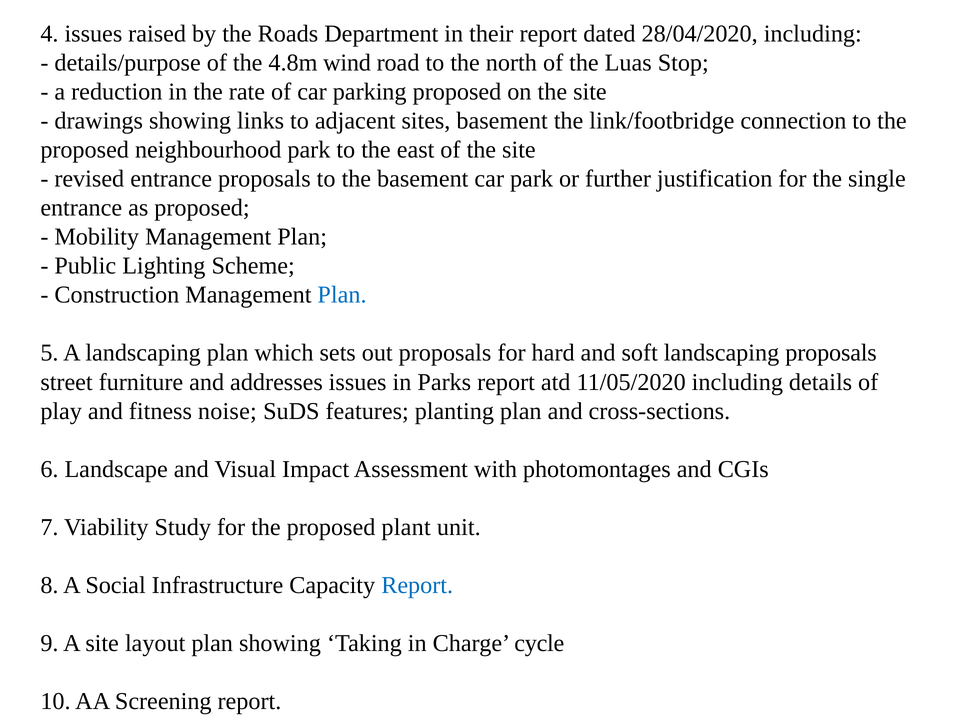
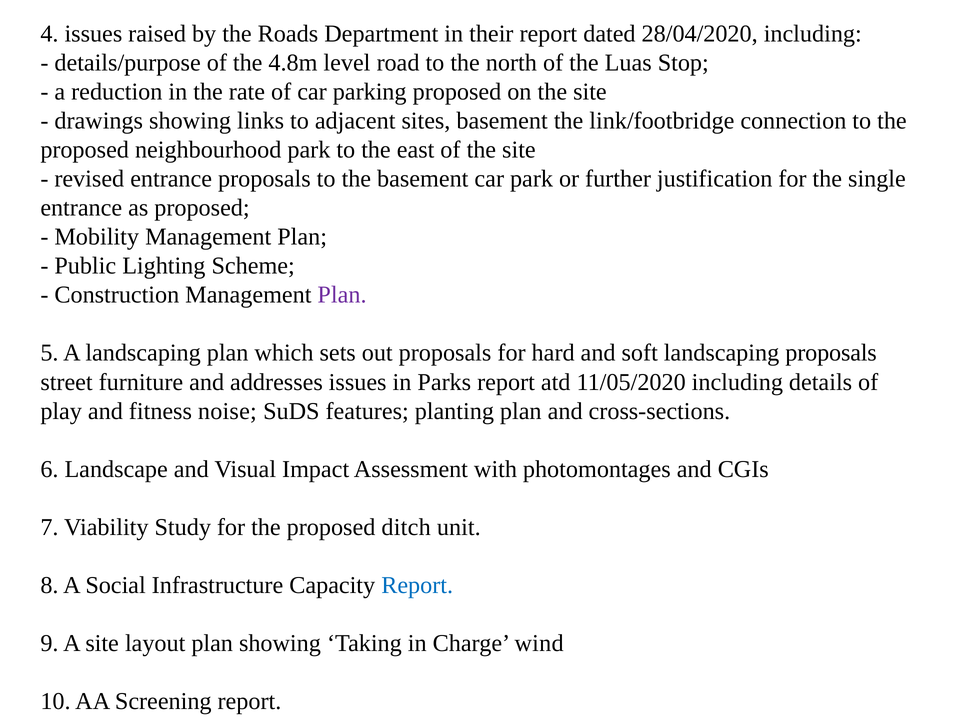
wind: wind -> level (347, 63)
Plan colour: blue -> purple (342, 295)
plant: plant -> ditch (406, 527)
cycle: cycle -> wind (539, 643)
